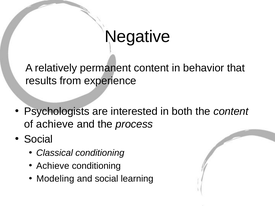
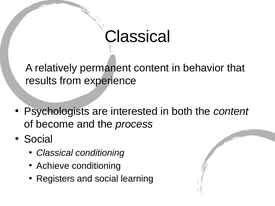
Negative: Negative -> Classical (138, 37)
of achieve: achieve -> become (55, 124)
Modeling: Modeling -> Registers (55, 179)
